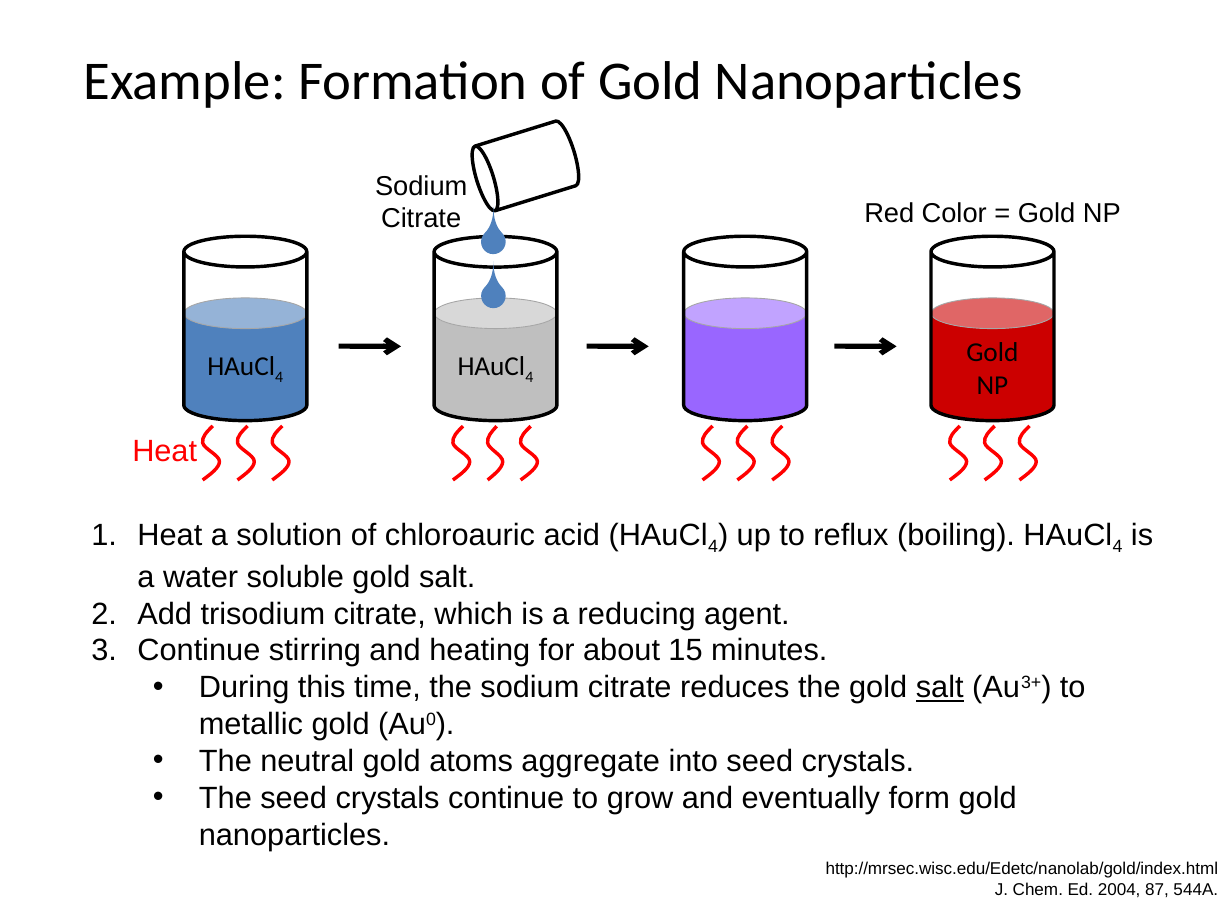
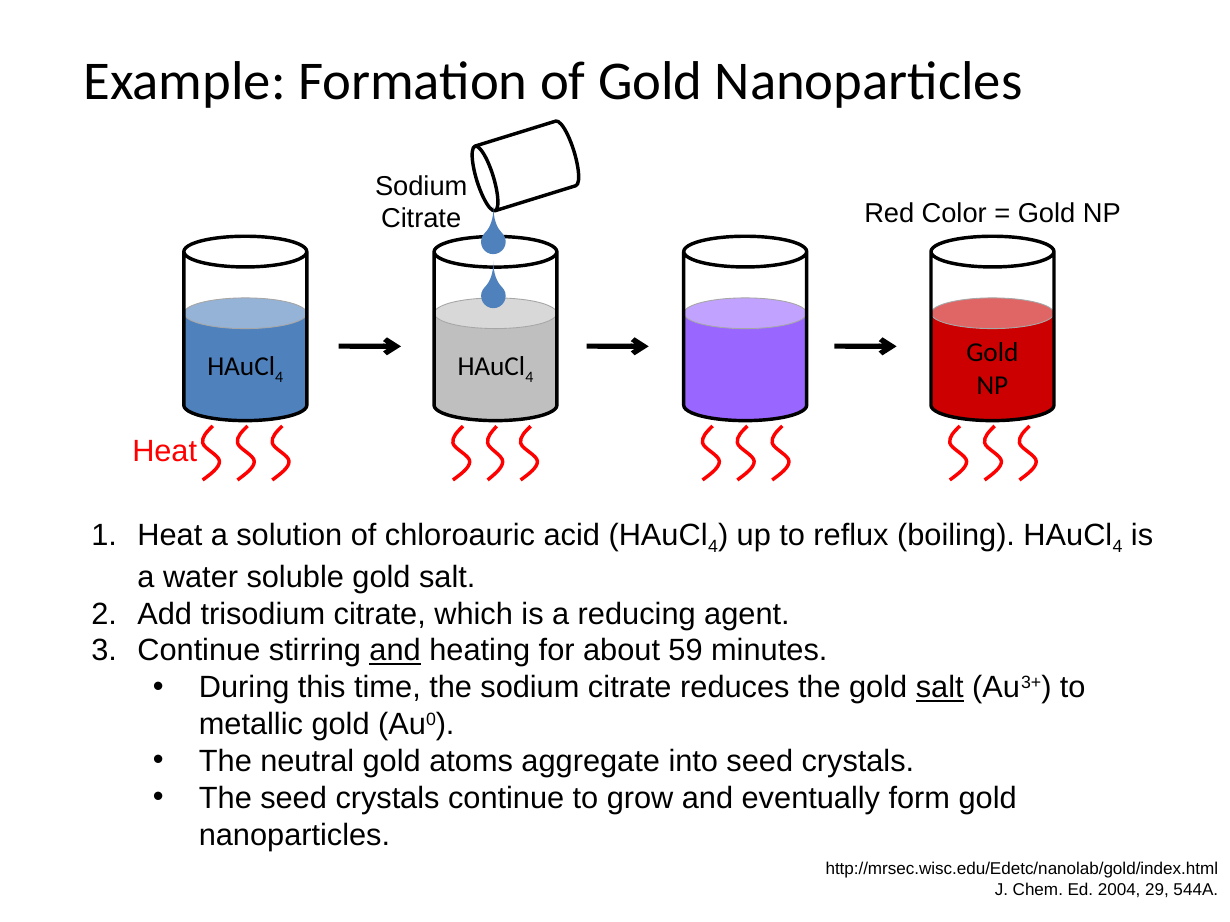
and underline: none -> present (395, 651)
15: 15 -> 59 (686, 651)
87: 87 -> 29 (1157, 890)
